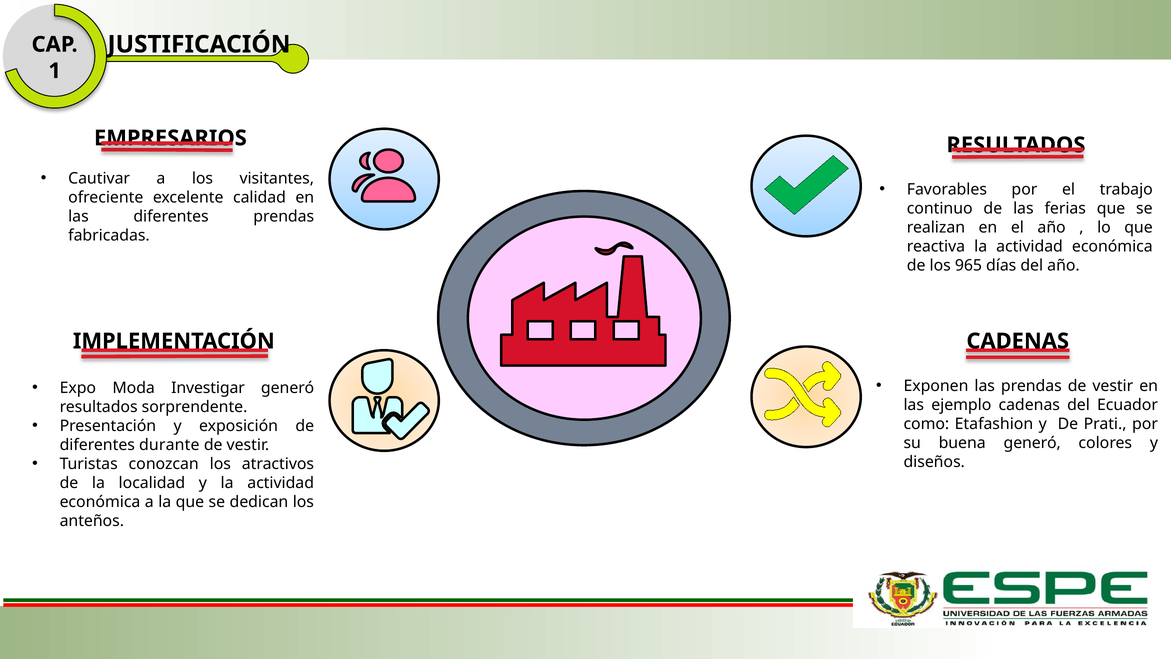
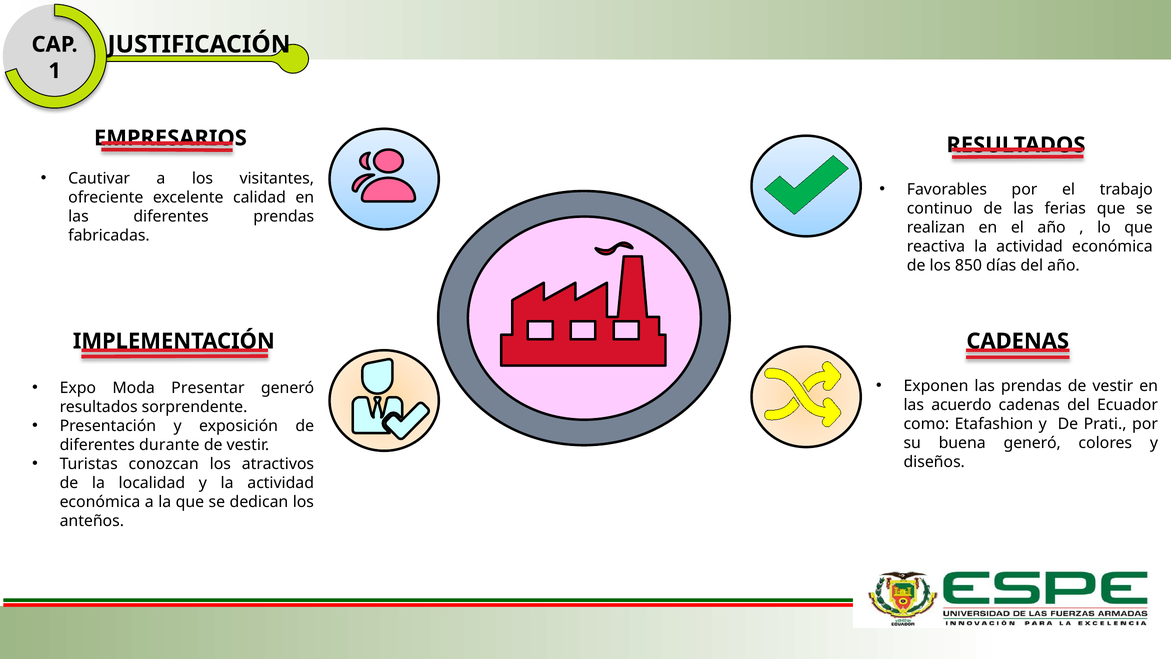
965: 965 -> 850 (968, 266)
Investigar: Investigar -> Presentar (208, 388)
ejemplo: ejemplo -> acuerdo (961, 405)
